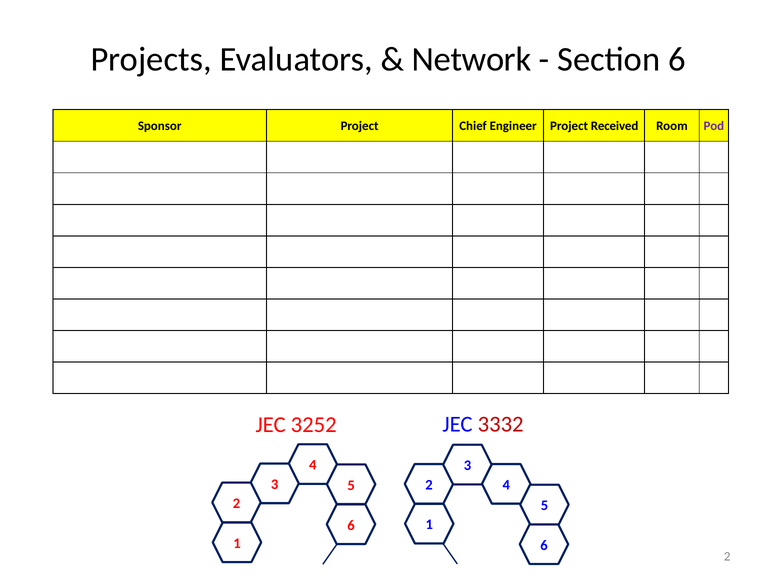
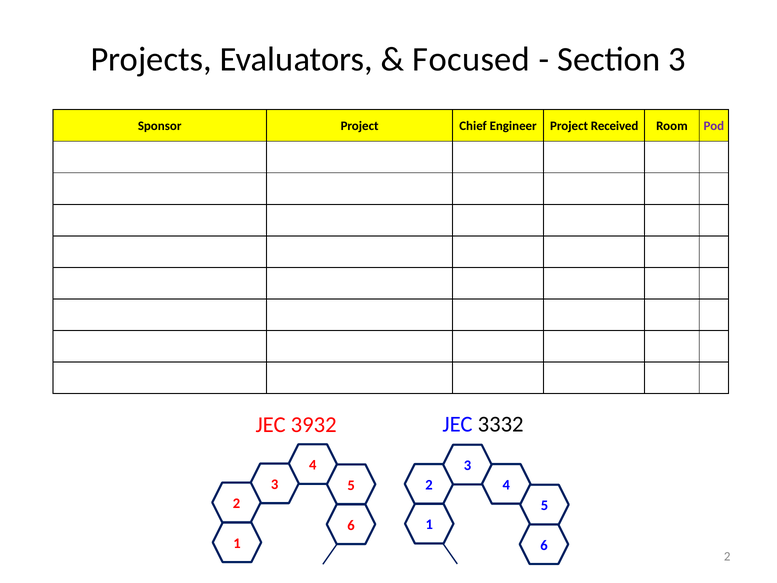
Network: Network -> Focused (471, 59)
Section 6: 6 -> 3 (677, 59)
3252: 3252 -> 3932 (314, 425)
3332 colour: red -> black (501, 424)
